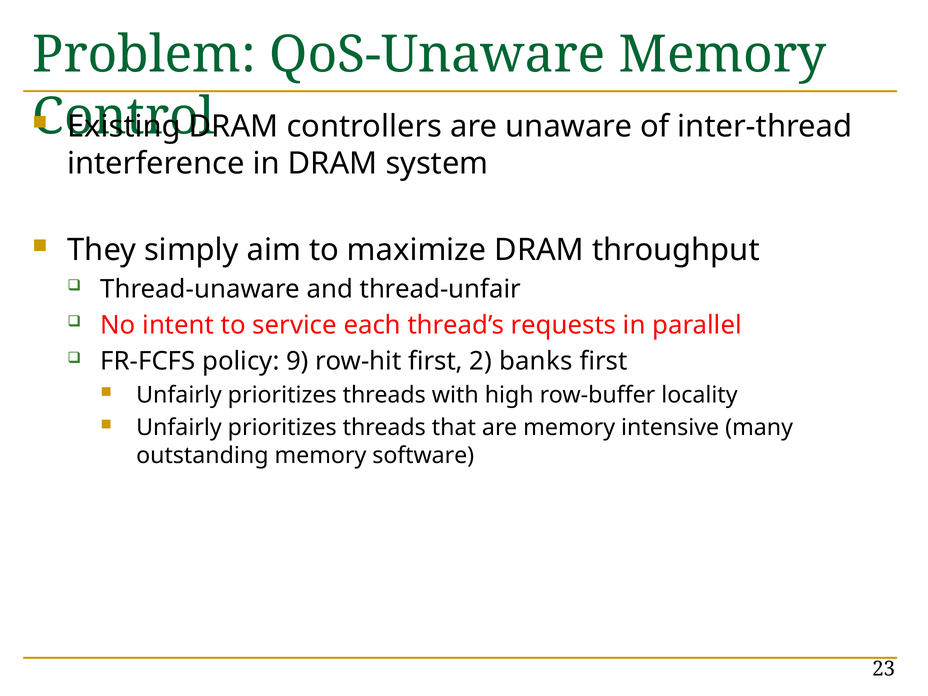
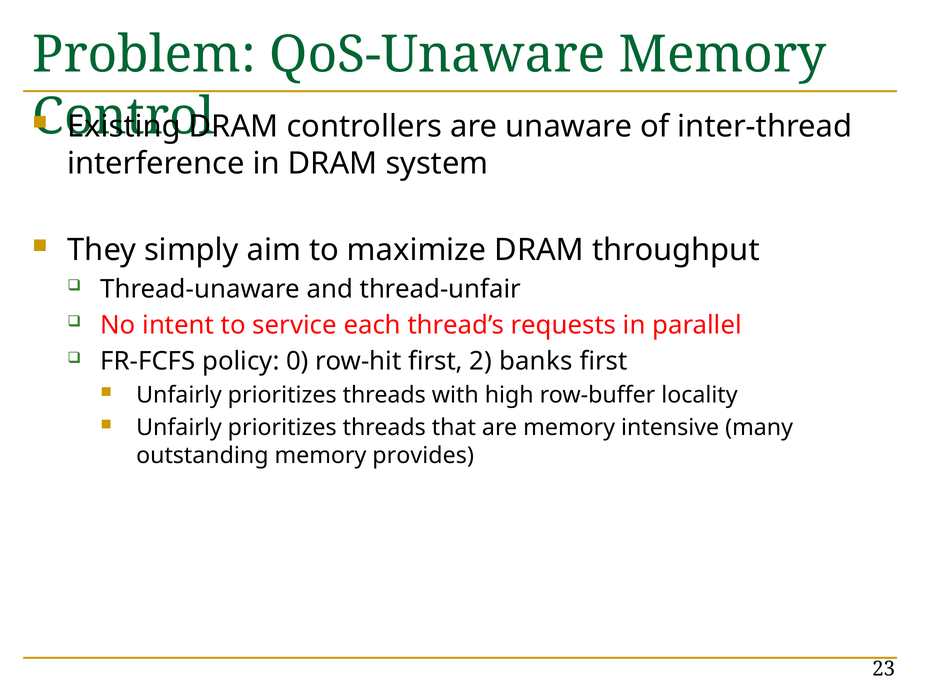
9: 9 -> 0 (297, 361)
software: software -> provides (423, 455)
